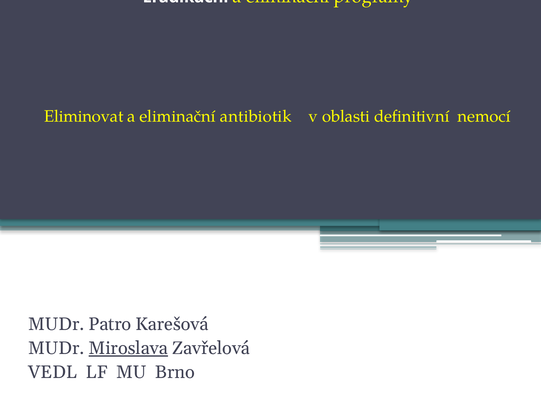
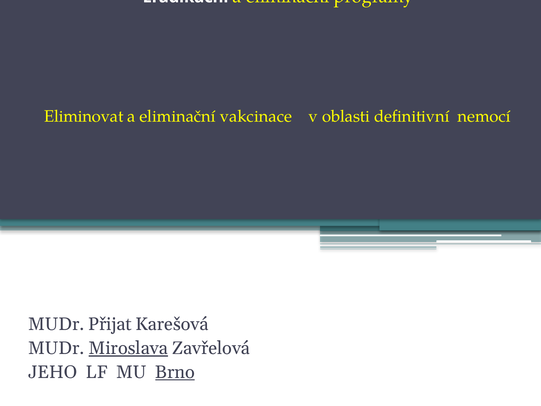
antibiotik: antibiotik -> vakcinace (256, 116)
Patro: Patro -> Přijat (110, 324)
VEDL: VEDL -> JEHO (53, 372)
Brno underline: none -> present (175, 372)
